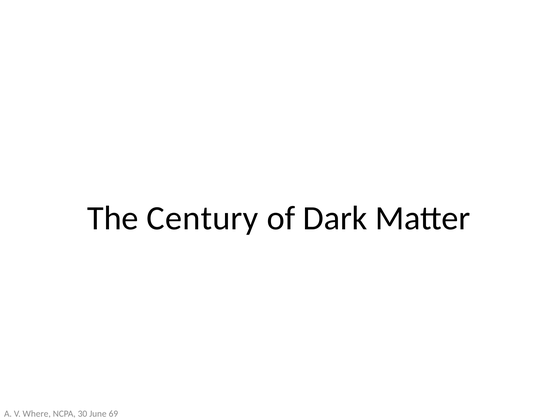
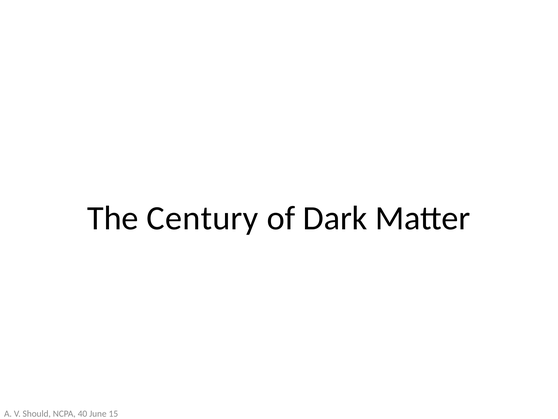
Where: Where -> Should (37, 413)
30: 30 -> 40 (82, 413)
69: 69 -> 15 (113, 413)
